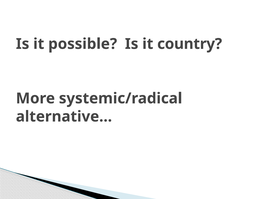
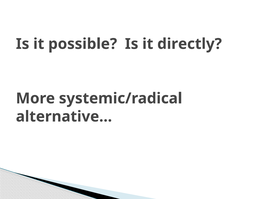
country: country -> directly (190, 44)
